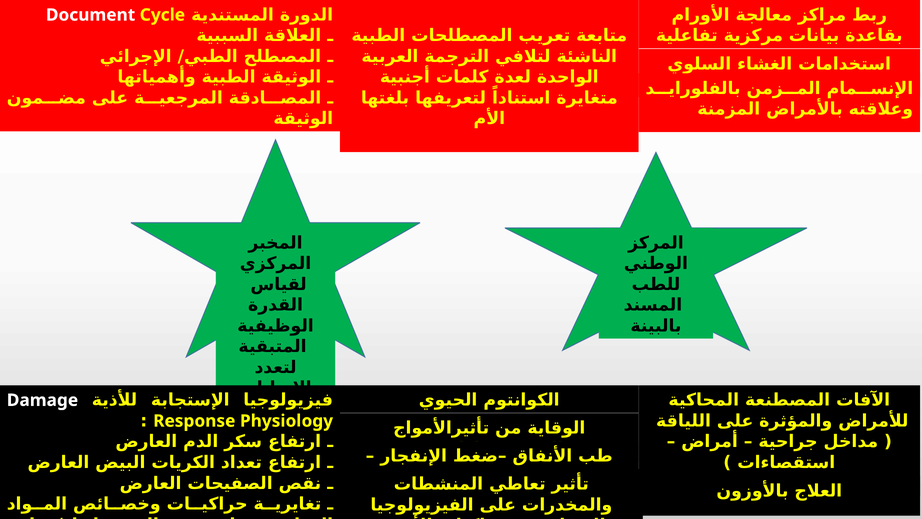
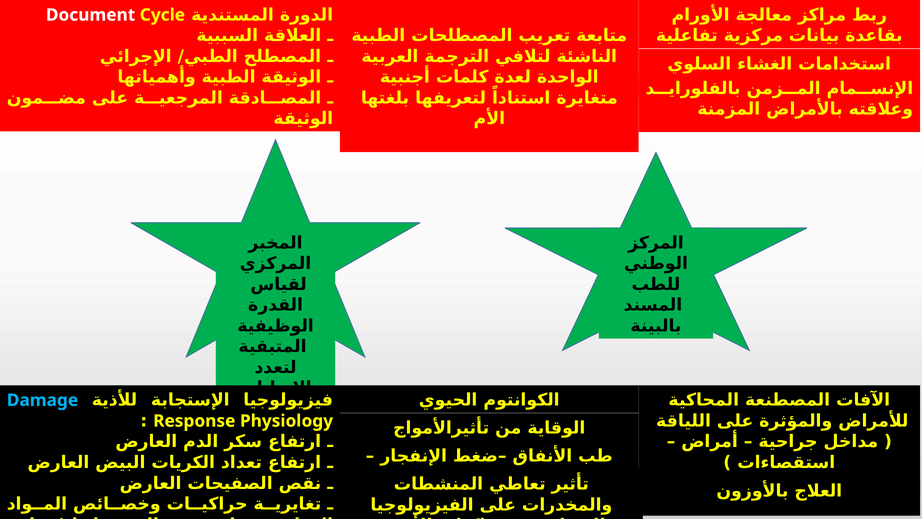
Damage colour: white -> light blue (42, 400)
